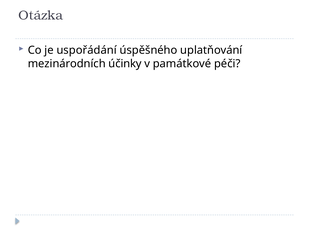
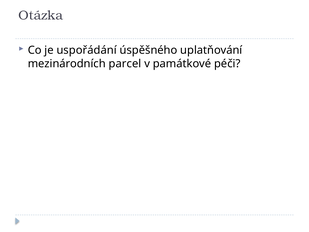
účinky: účinky -> parcel (125, 64)
